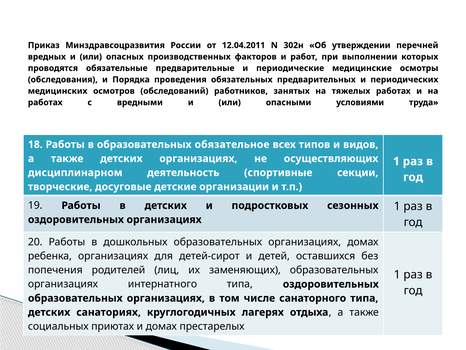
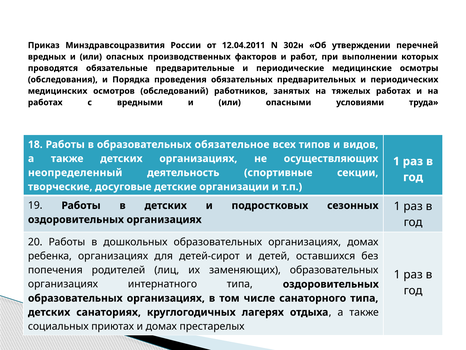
дисциплинарном: дисциплинарном -> неопределенный (75, 172)
